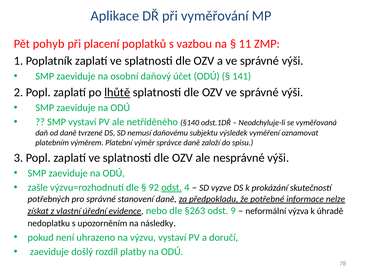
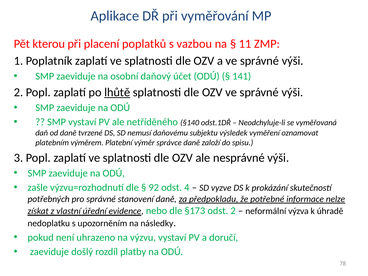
pohyb: pohyb -> kterou (49, 44)
odst underline: present -> none (172, 188)
§263: §263 -> §173 (195, 211)
odst 9: 9 -> 2 (233, 211)
